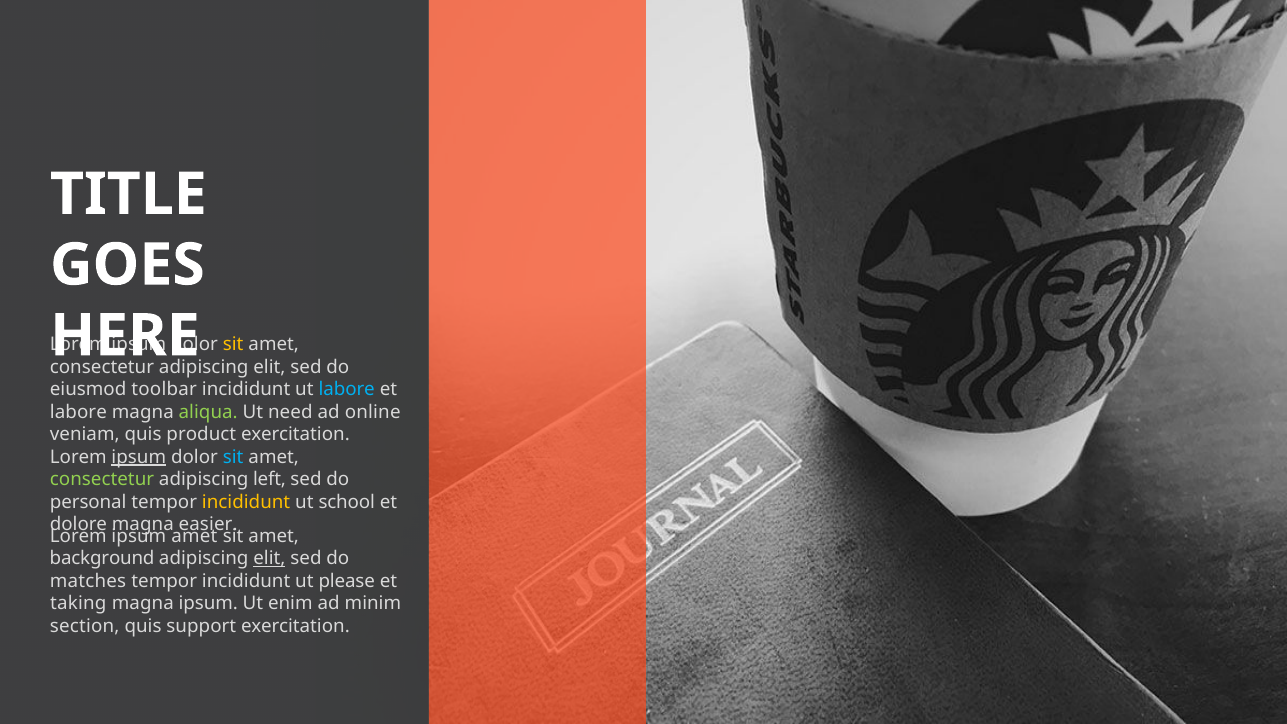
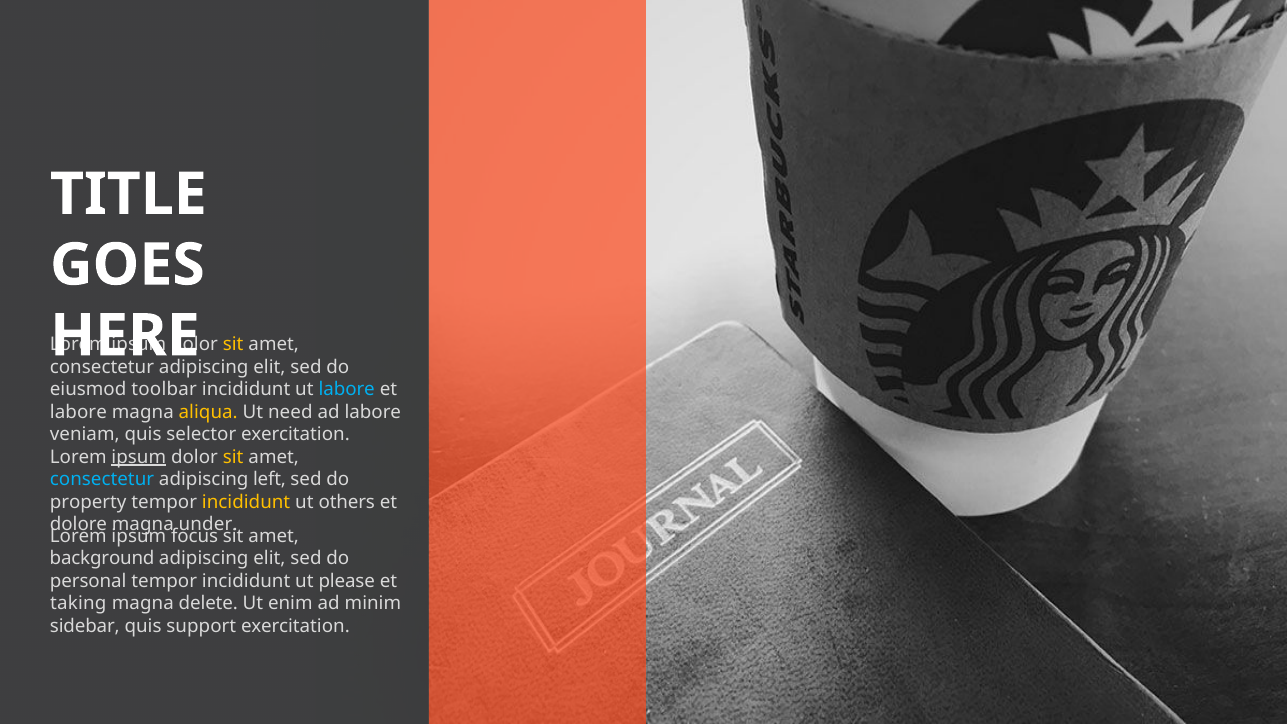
aliqua colour: light green -> yellow (208, 412)
ad online: online -> labore (373, 412)
product: product -> selector (201, 434)
sit colour: light blue -> yellow (233, 457)
consectetur colour: light green -> light blue (102, 479)
personal: personal -> property (88, 502)
school: school -> others (347, 502)
easier: easier -> under (208, 525)
amet: amet -> focus (195, 536)
elit underline: present -> none (269, 558)
matches: matches -> personal (88, 581)
magna ipsum: ipsum -> delete (208, 604)
section: section -> sidebar (85, 626)
